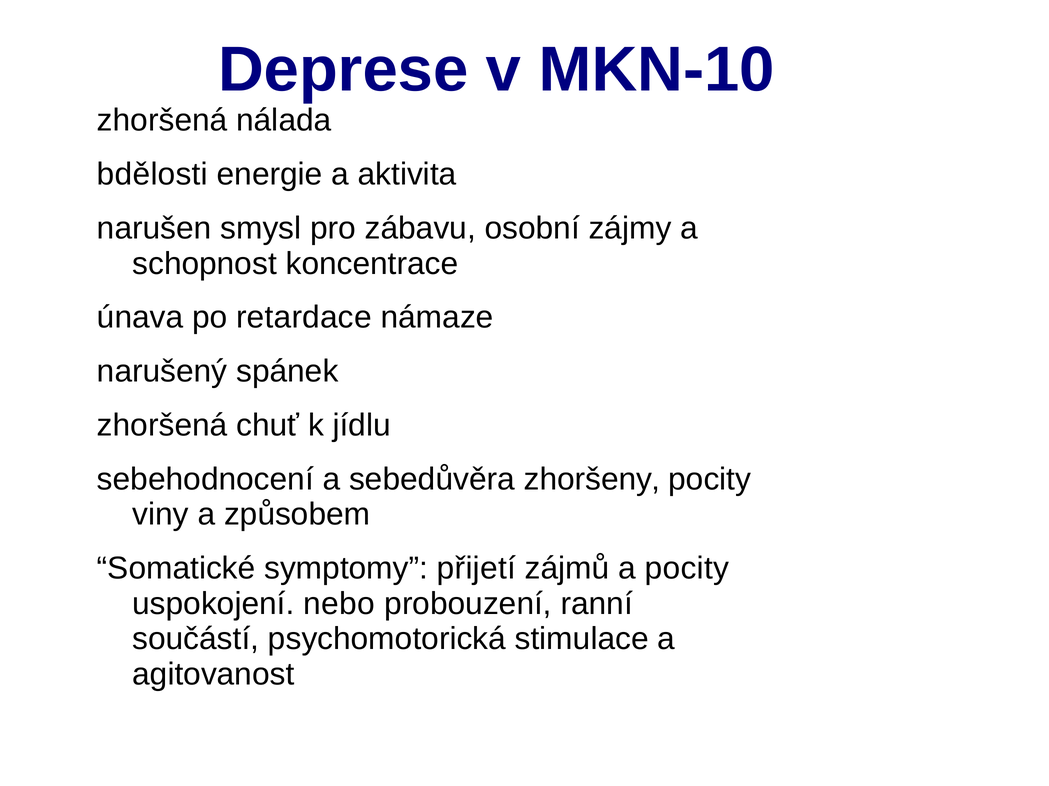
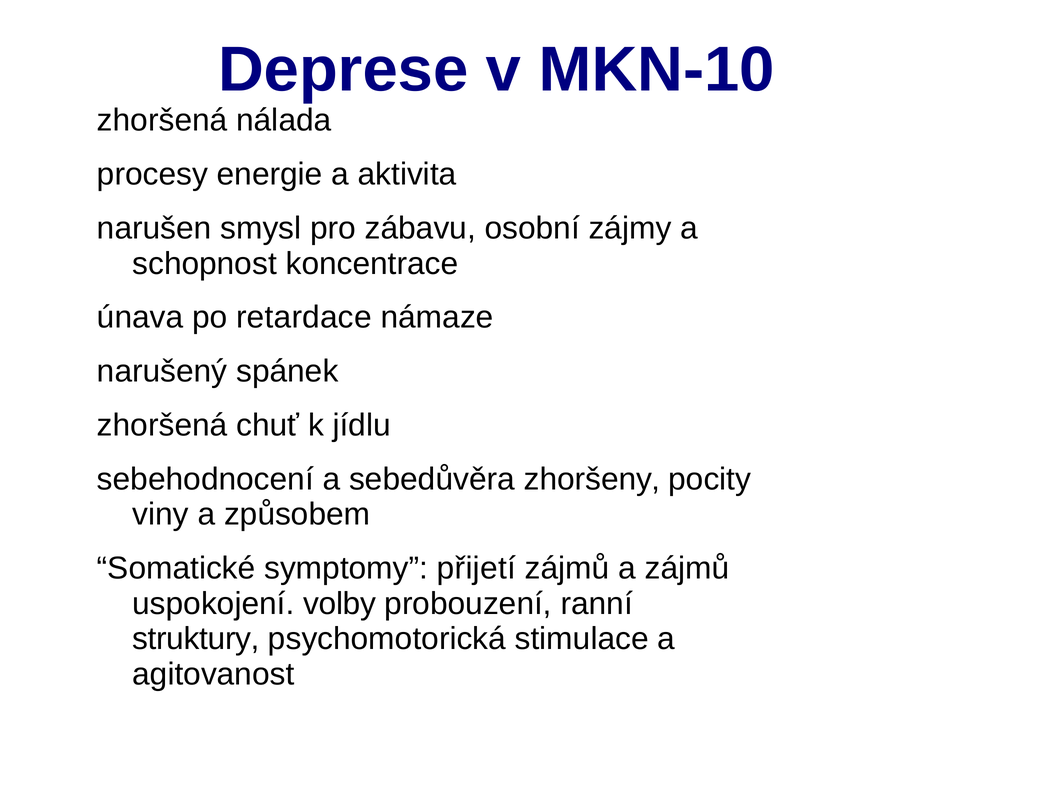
bdělosti: bdělosti -> procesy (153, 175)
a pocity: pocity -> zájmů (687, 569)
nebo: nebo -> volby (340, 604)
součástí: součástí -> struktury (196, 640)
